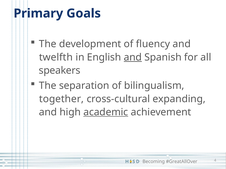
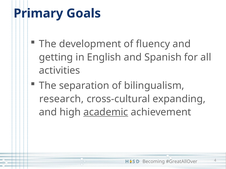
twelfth: twelfth -> getting (56, 57)
and underline: present -> none (133, 57)
speakers: speakers -> activities (60, 71)
together: together -> research (61, 99)
